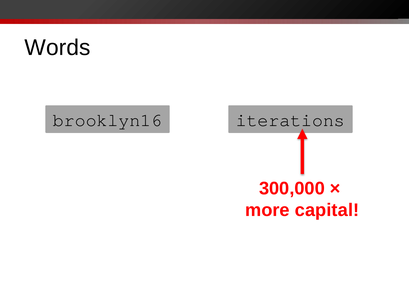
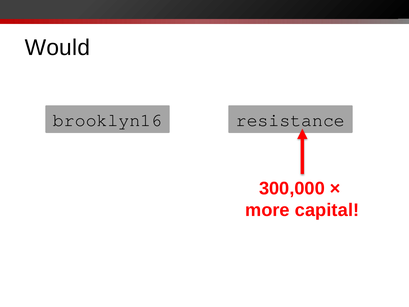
Words: Words -> Would (57, 48)
iterations: iterations -> resistance (290, 120)
